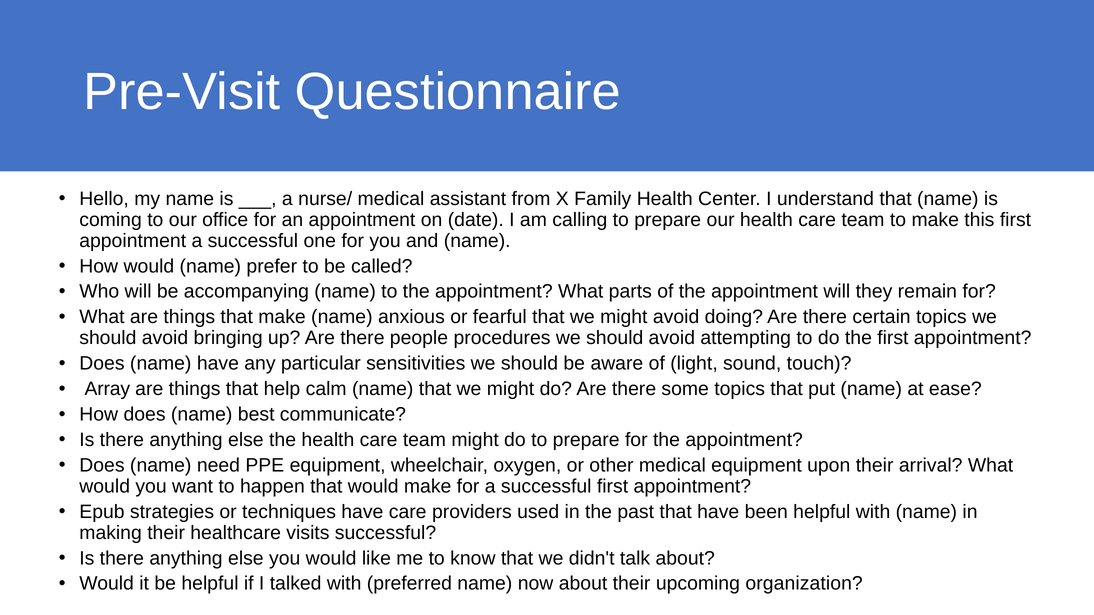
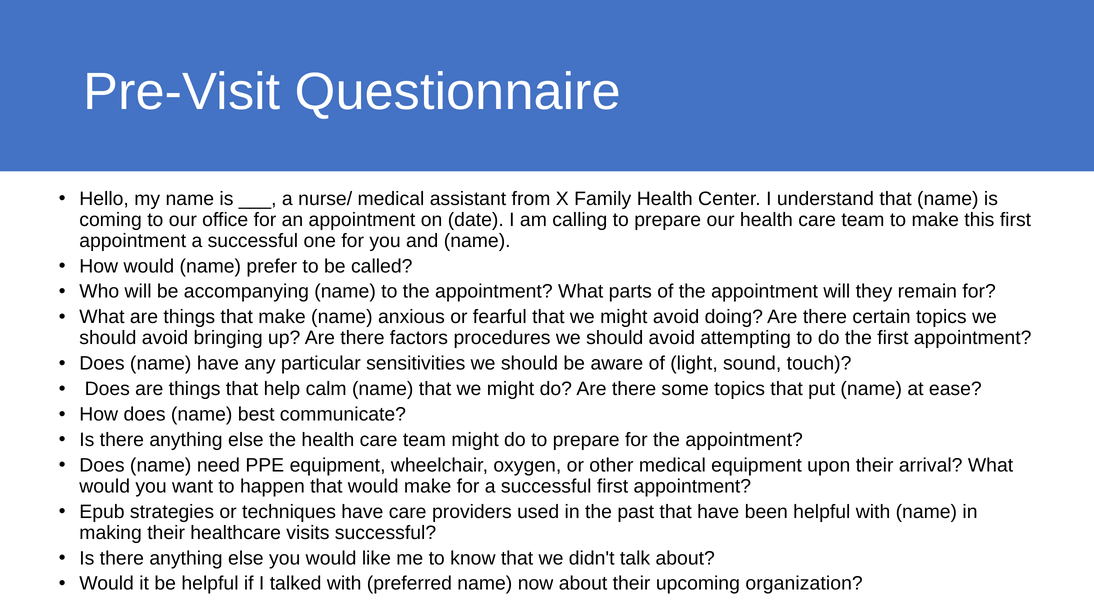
people: people -> factors (419, 338)
Array: Array -> Does (107, 389)
